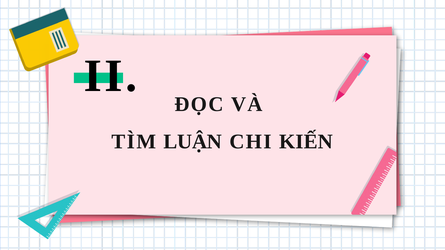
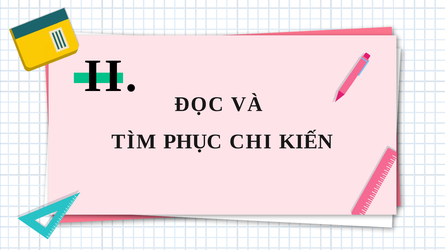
LUẬN: LUẬN -> PHỤC (193, 142)
